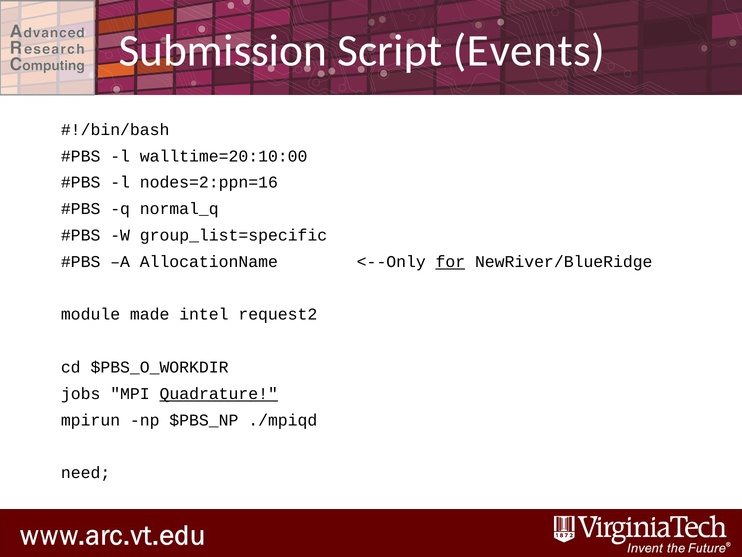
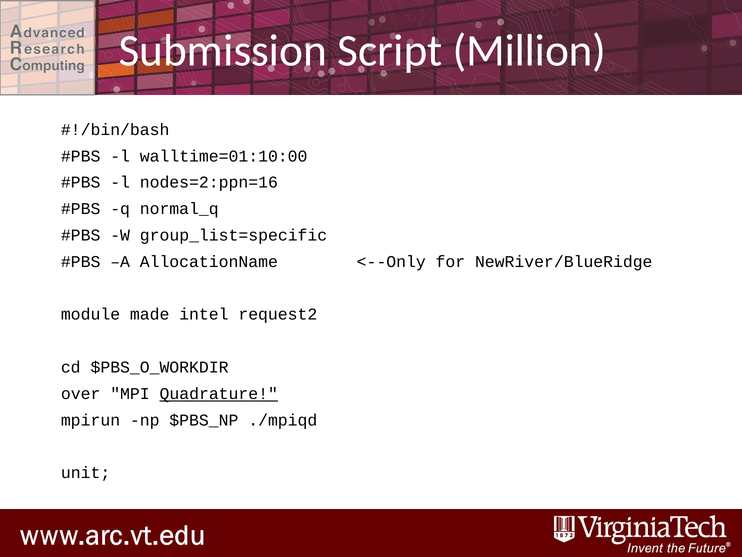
Events: Events -> Million (529, 51)
walltime=20:10:00: walltime=20:10:00 -> walltime=01:10:00 (224, 156)
for underline: present -> none (450, 262)
jobs: jobs -> over (81, 393)
need: need -> unit (86, 473)
